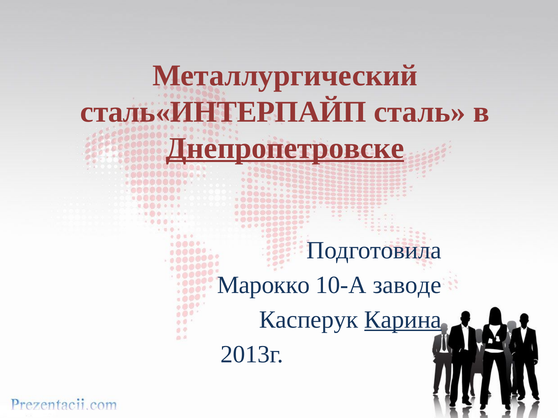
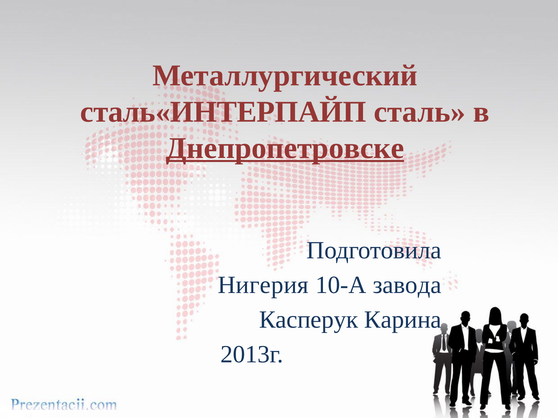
Марокко: Марокко -> Нигерия (263, 285)
заводе: заводе -> завода (407, 285)
Карина underline: present -> none (403, 320)
